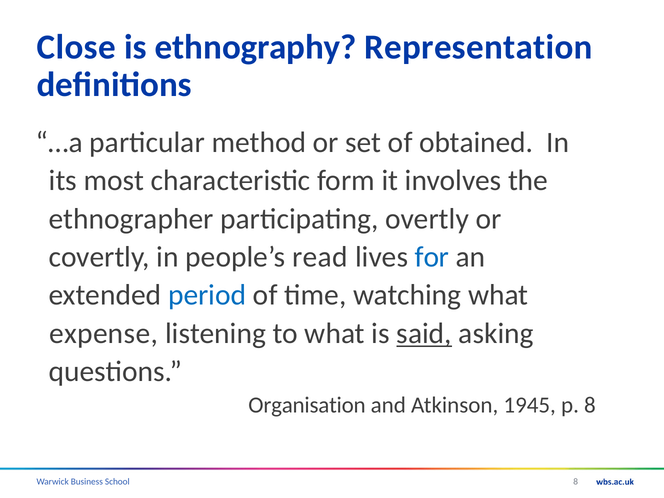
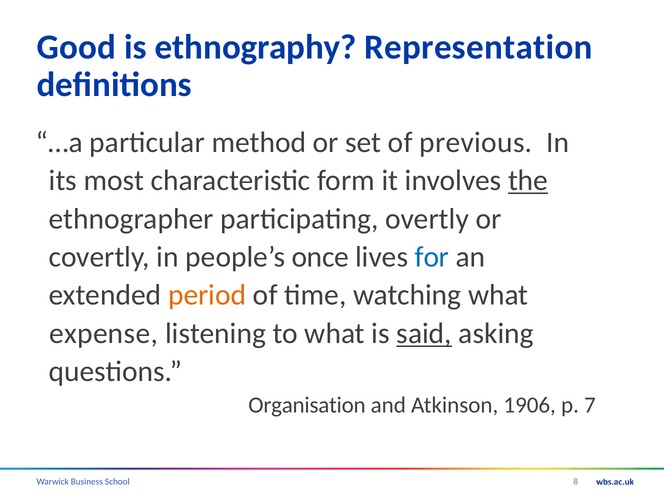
Close: Close -> Good (76, 47)
obtained: obtained -> previous (476, 142)
the underline: none -> present (528, 181)
read: read -> once (320, 257)
period colour: blue -> orange (207, 295)
1945: 1945 -> 1906 (530, 405)
p 8: 8 -> 7 (590, 405)
